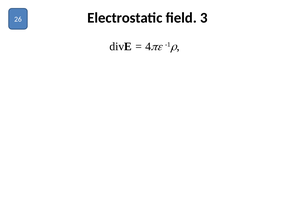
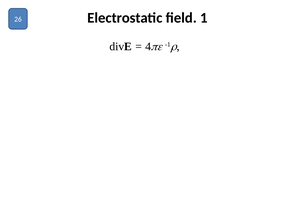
3: 3 -> 1 (204, 18)
